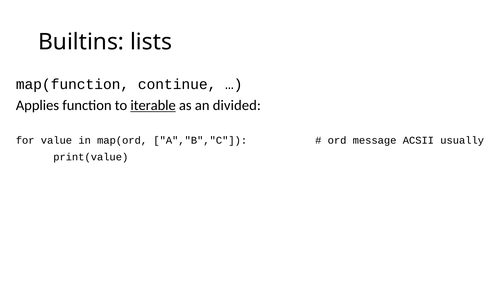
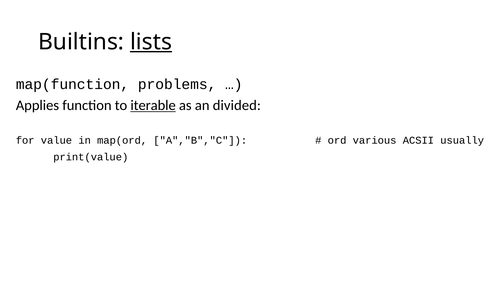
lists underline: none -> present (151, 42)
continue: continue -> problems (177, 84)
message: message -> various (375, 140)
